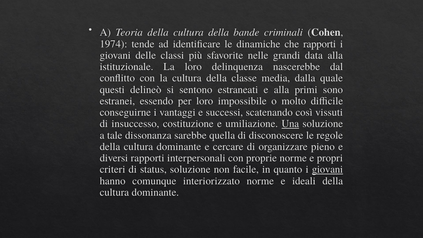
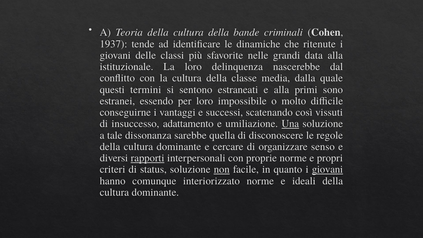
1974: 1974 -> 1937 (113, 44)
che rapporti: rapporti -> ritenute (320, 44)
delineò: delineò -> termini (146, 90)
costituzione: costituzione -> adattamento (188, 124)
pieno: pieno -> senso (323, 147)
rapporti underline: none -> present (148, 158)
non underline: none -> present (222, 169)
